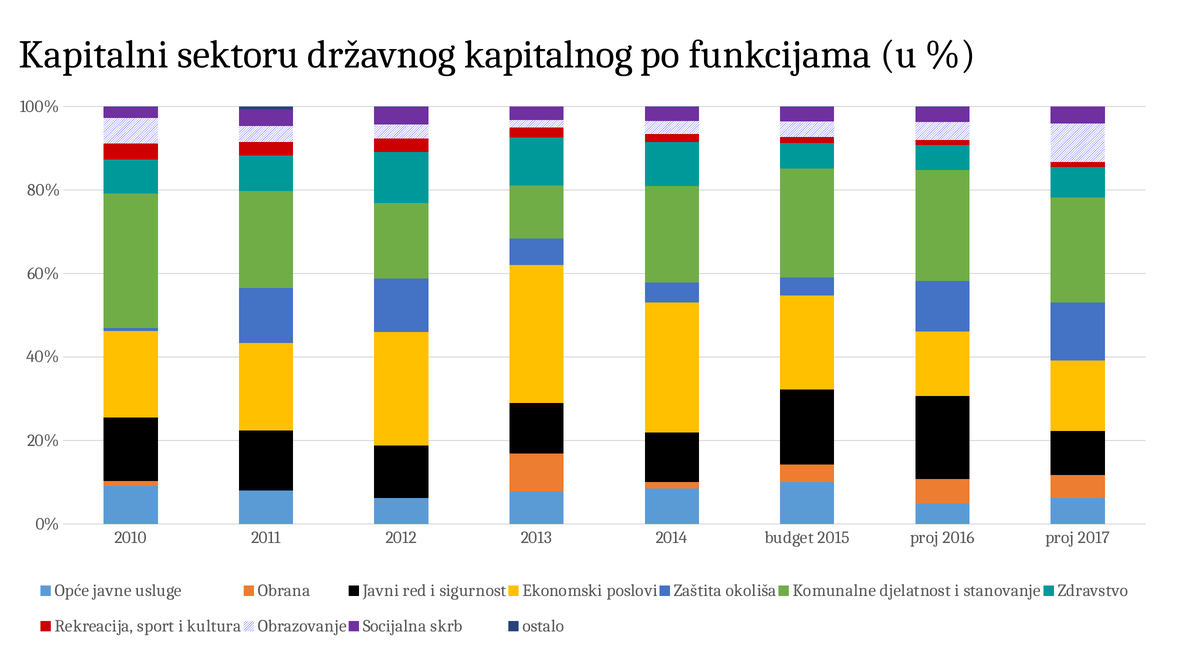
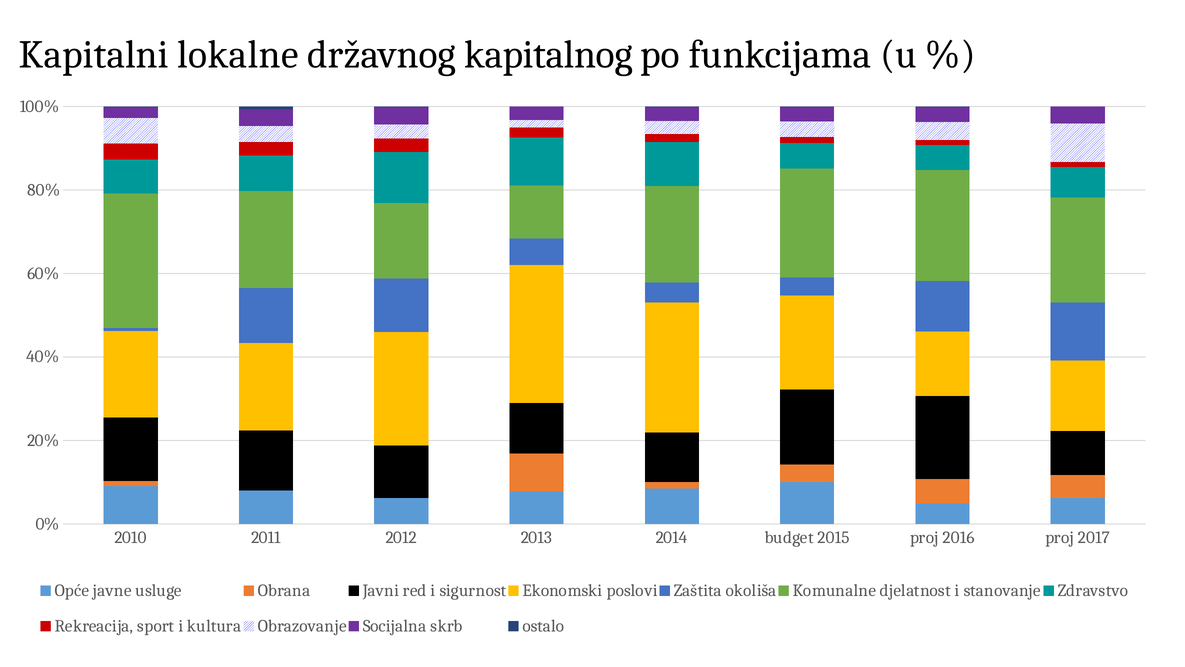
sektoru: sektoru -> lokalne (238, 54)
